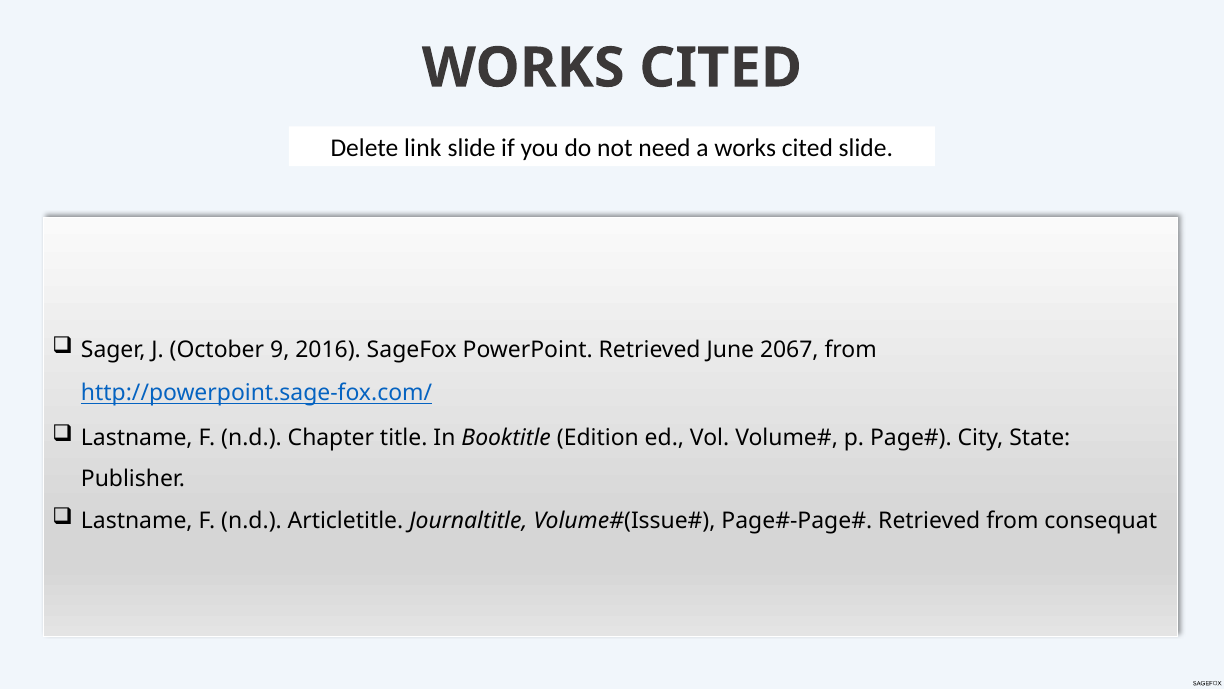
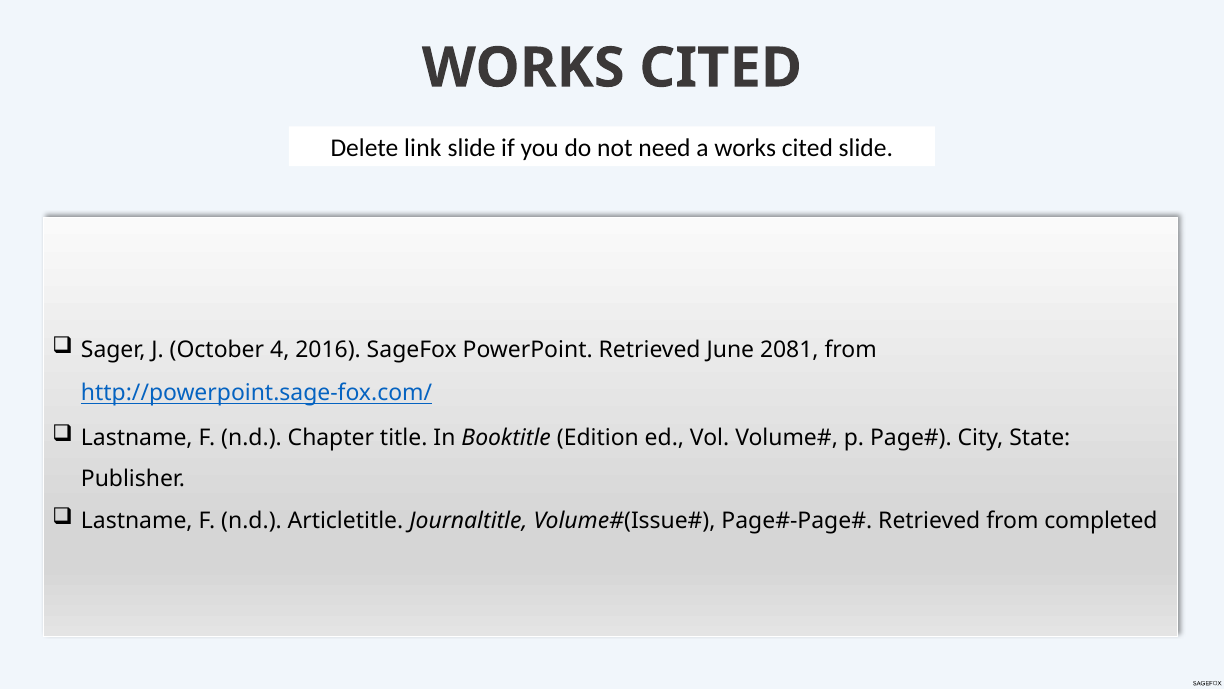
9: 9 -> 4 (280, 349)
2067: 2067 -> 2081 (789, 349)
consequat: consequat -> completed (1101, 520)
